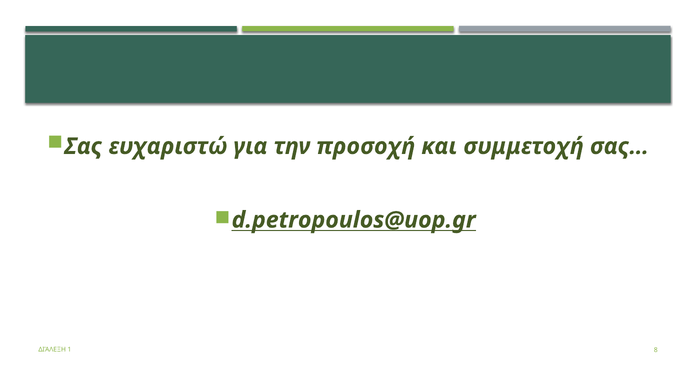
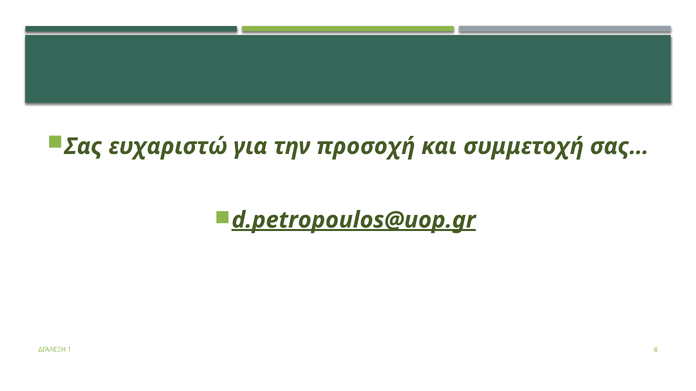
d.petropoulos@uop.gr underline: none -> present (354, 220)
